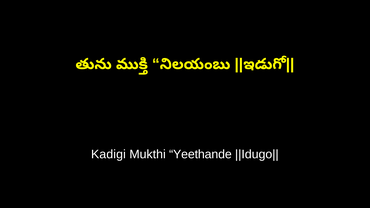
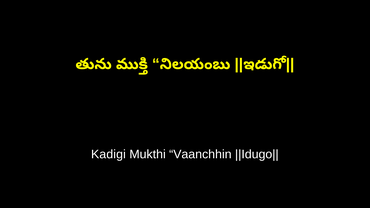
Yeethande: Yeethande -> Vaanchhin (200, 154)
